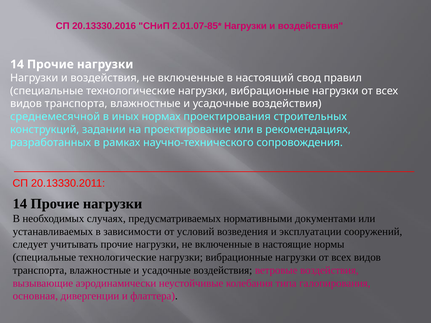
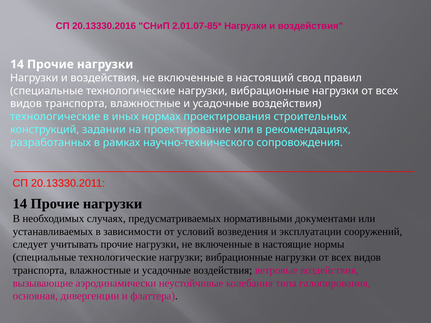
среднемесячной: среднемесячной -> технологические (55, 117)
